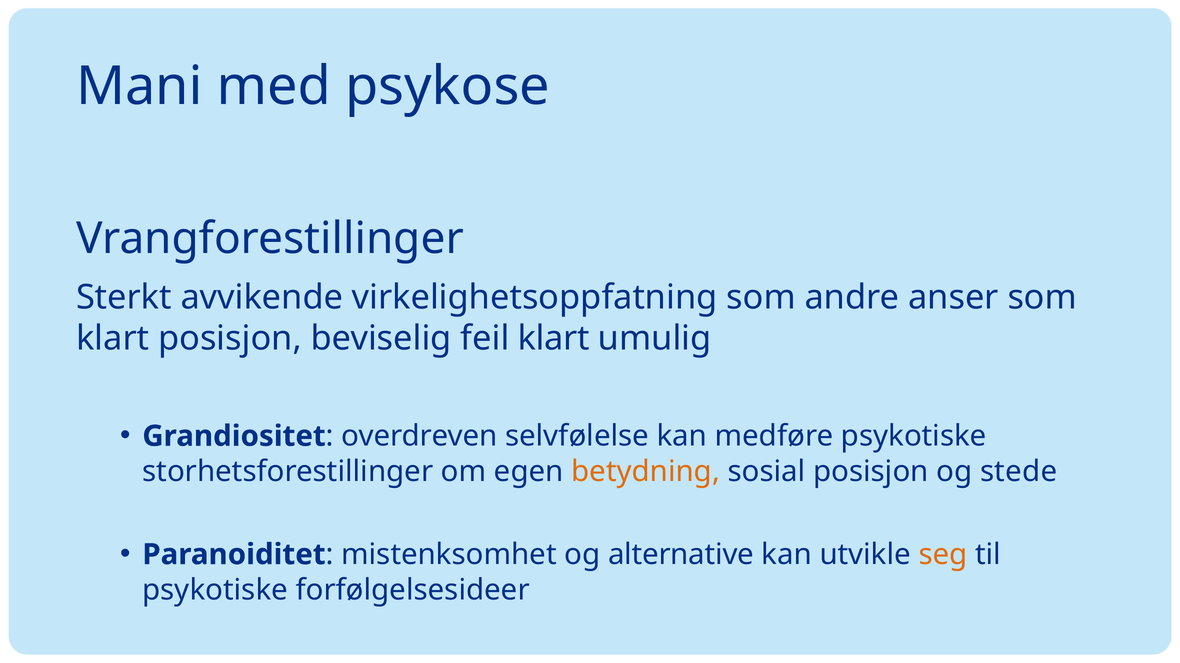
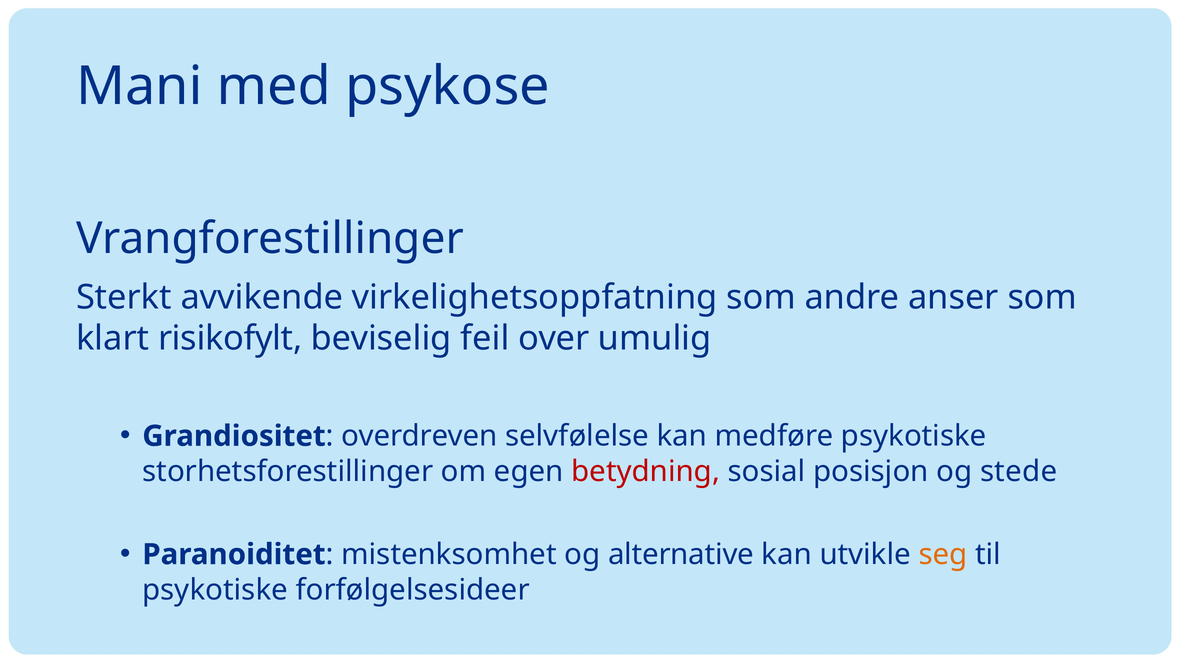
klart posisjon: posisjon -> risikofylt (230, 339)
feil klart: klart -> over (554, 339)
betydning colour: orange -> red (646, 472)
